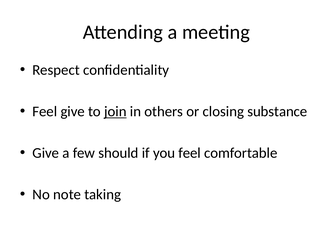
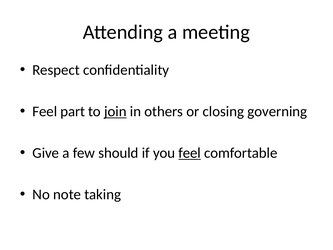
Feel give: give -> part (73, 111)
substance: substance -> governing (277, 111)
feel underline: none -> present (190, 153)
